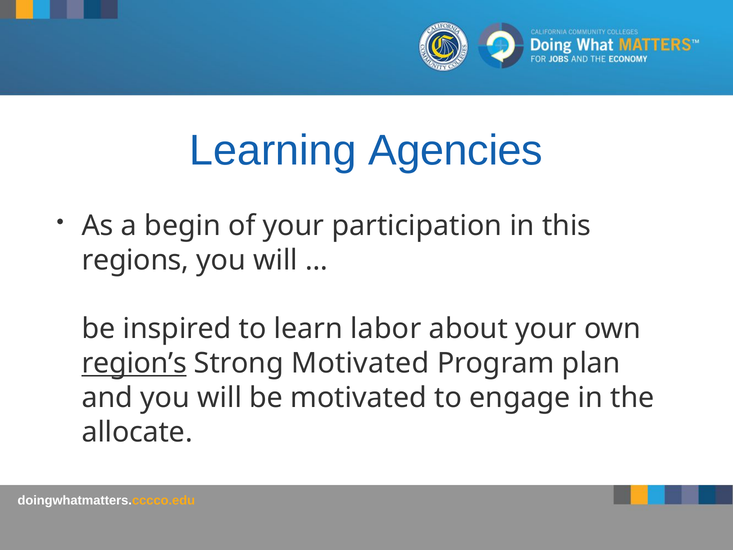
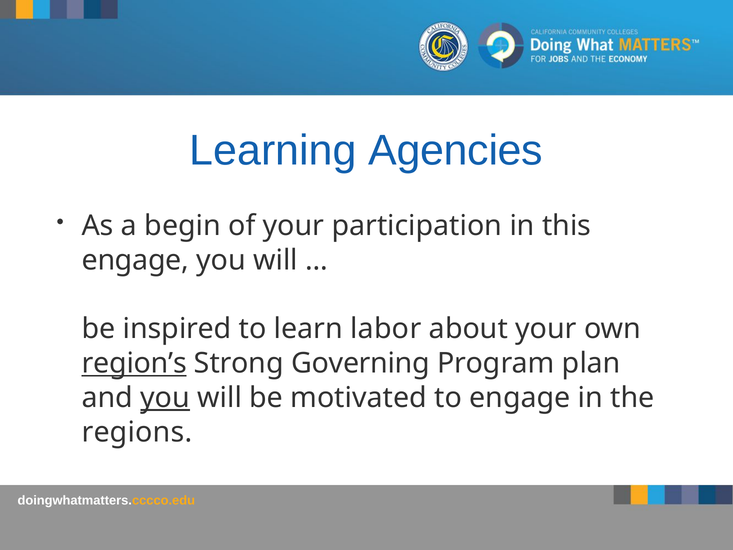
regions: regions -> engage (135, 260)
Strong Motivated: Motivated -> Governing (361, 363)
you underline: none -> present (165, 398)
allocate: allocate -> regions (137, 432)
